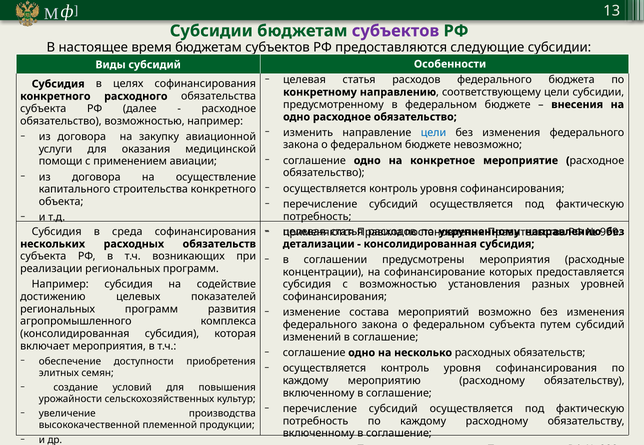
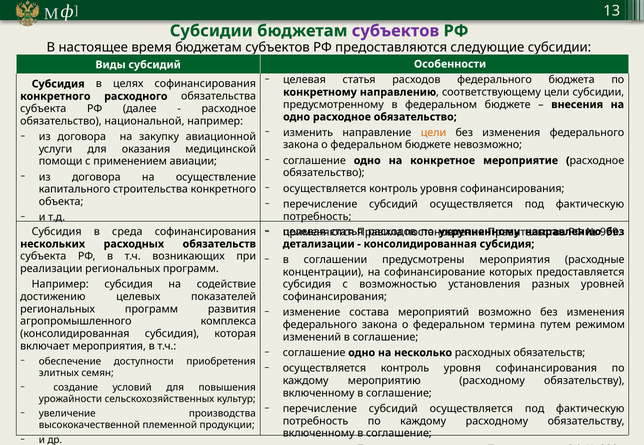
обязательство возможностью: возможностью -> национальной (144, 121)
цели colour: blue -> orange (433, 133)
федеральном субъекта: субъекта -> термина (512, 325)
путем субсидий: субсидий -> режимом (600, 325)
